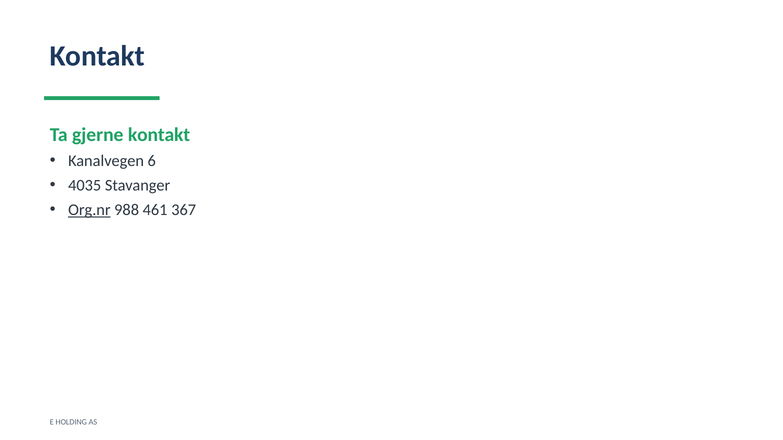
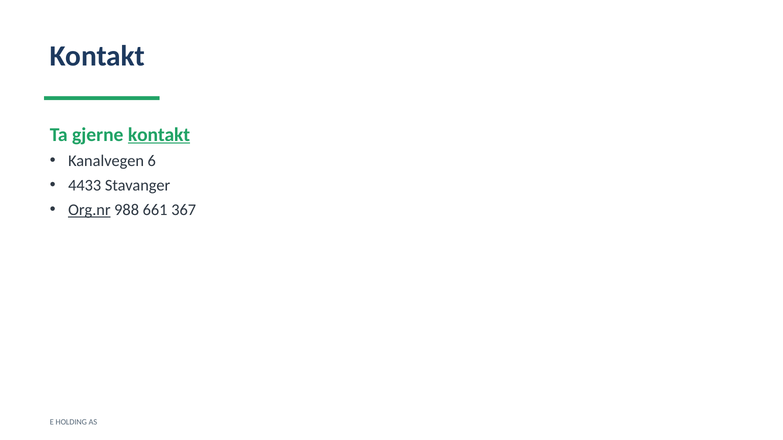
kontakt underline: none -> present (159, 135)
4035: 4035 -> 4433 (85, 185)
461: 461 -> 661 (155, 210)
